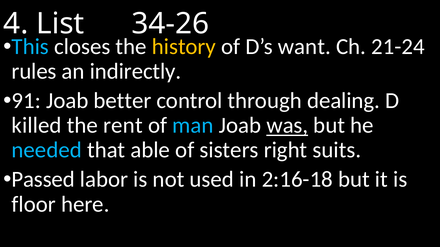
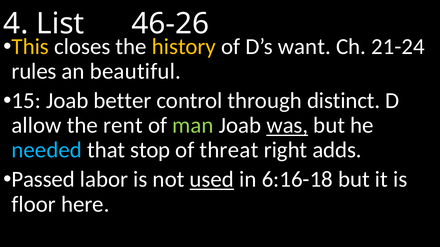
34-26: 34-26 -> 46-26 (170, 24)
This colour: light blue -> yellow (30, 47)
indirectly: indirectly -> beautiful (135, 72)
91: 91 -> 15 (26, 101)
dealing: dealing -> distinct (344, 101)
killed: killed -> allow (37, 126)
man colour: light blue -> light green (193, 126)
able: able -> stop (150, 150)
sisters: sisters -> threat (229, 150)
suits: suits -> adds (337, 150)
used underline: none -> present (212, 180)
2:16-18: 2:16-18 -> 6:16-18 (297, 180)
